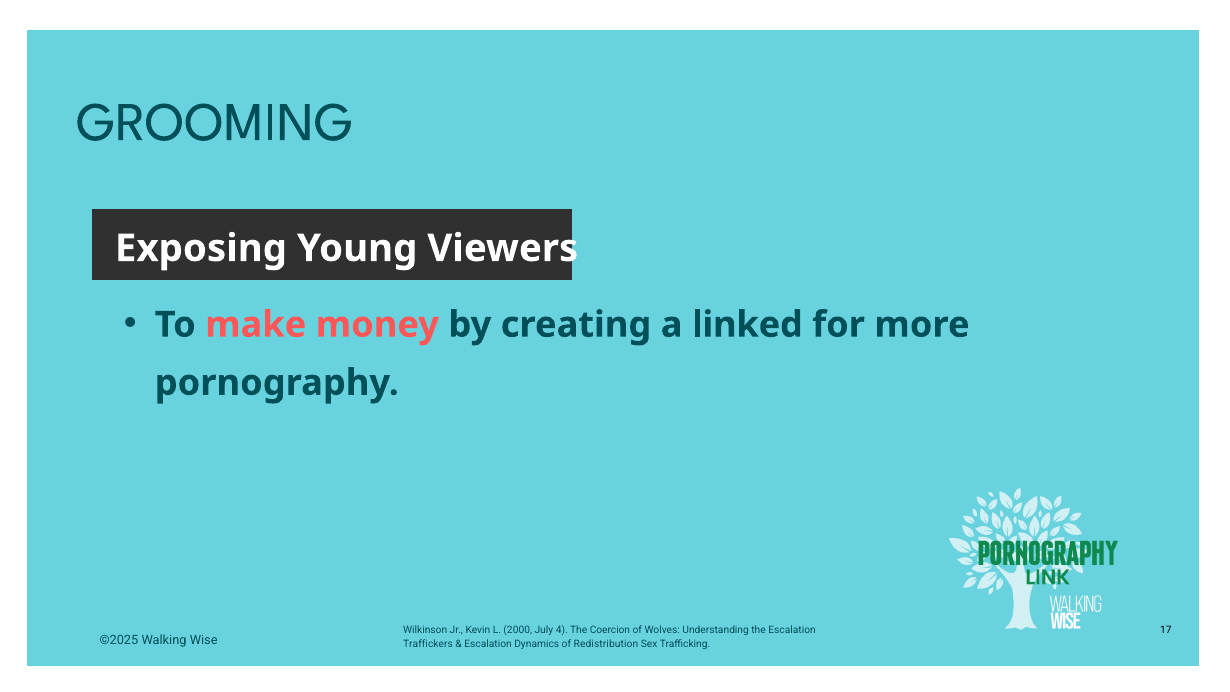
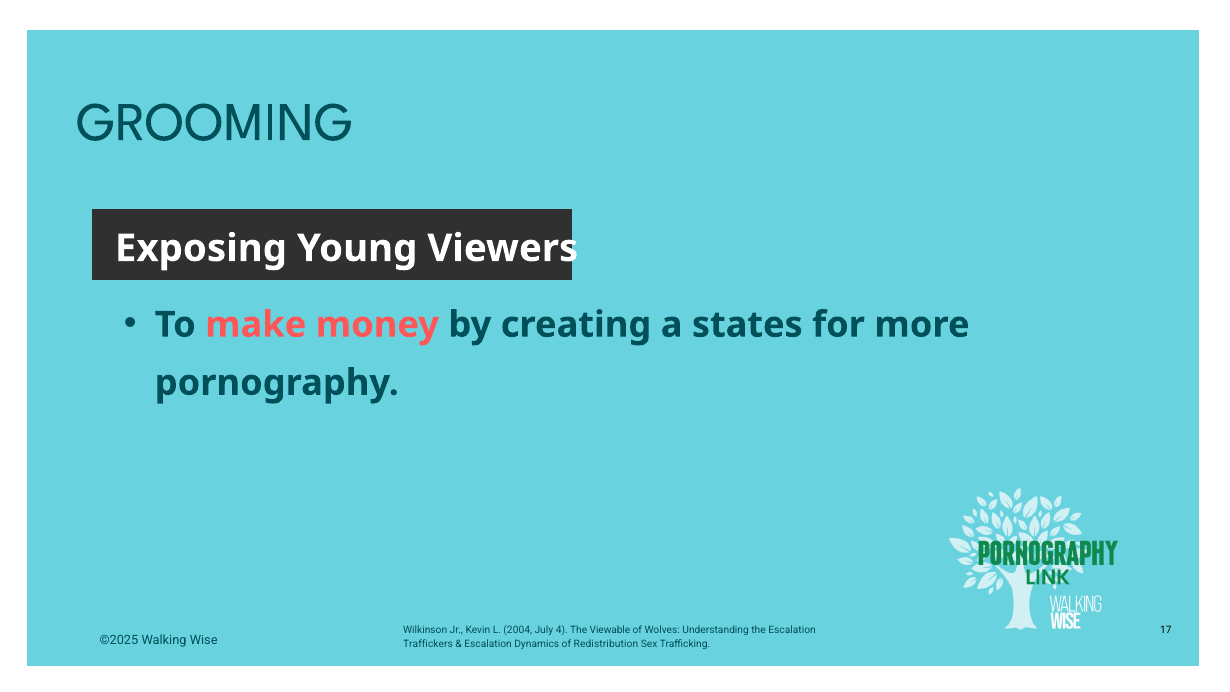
linked: linked -> states (747, 325)
2000: 2000 -> 2004 (518, 630)
Coercion: Coercion -> Viewable (610, 630)
